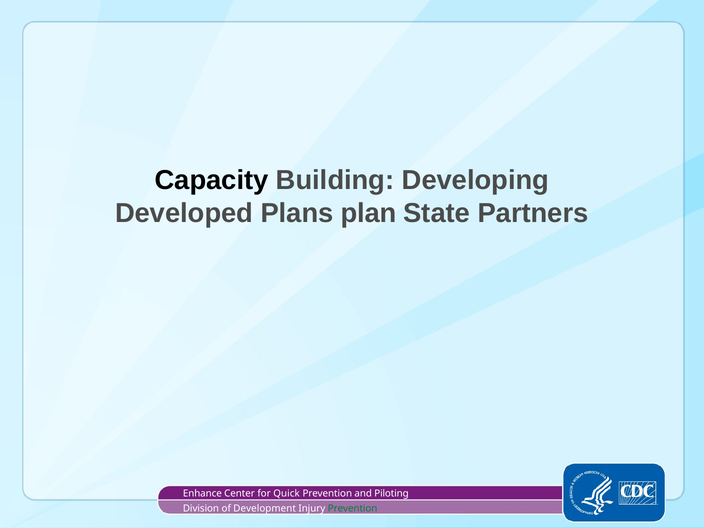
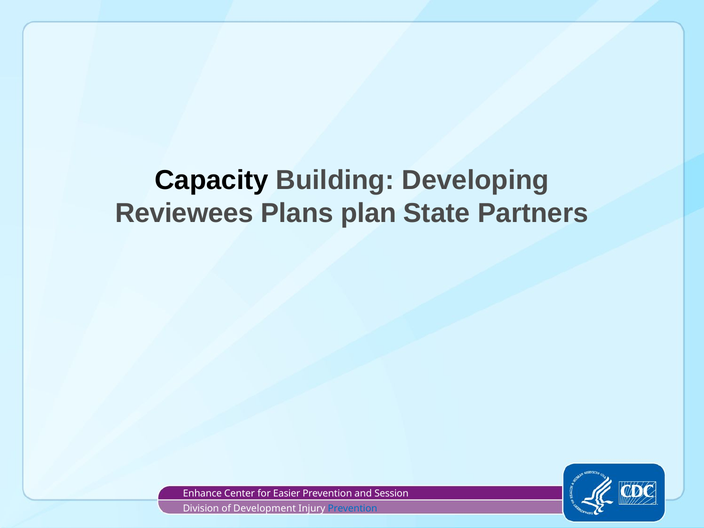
Developed: Developed -> Reviewees (184, 213)
Quick: Quick -> Easier (287, 494)
Piloting: Piloting -> Session (391, 494)
Prevention colour: green -> blue (353, 508)
